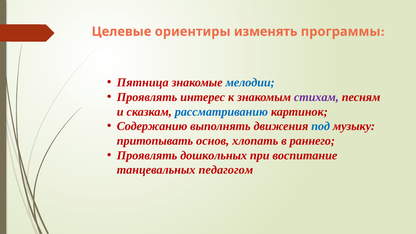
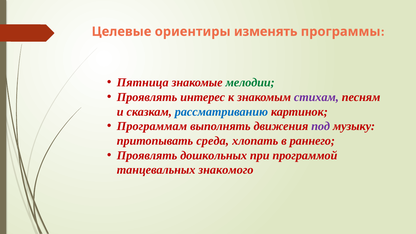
мелодии colour: blue -> green (250, 83)
Содержанию: Содержанию -> Программам (152, 126)
под colour: blue -> purple (321, 126)
основ: основ -> среда (213, 141)
воспитание: воспитание -> программой (305, 155)
педагогом: педагогом -> знакомого (226, 170)
